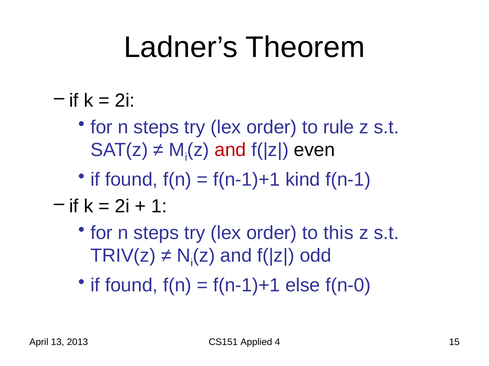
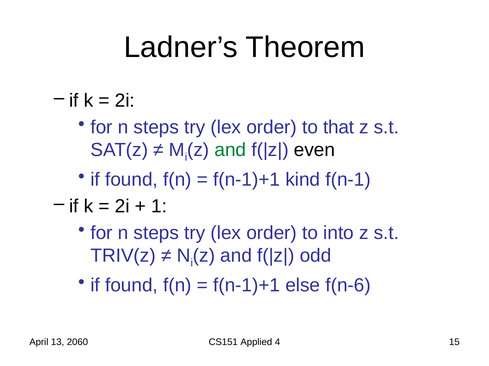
rule: rule -> that (339, 127)
and colour: red -> green (230, 150)
this: this -> into (339, 233)
f(n-0: f(n-0 -> f(n-6 (348, 286)
2013: 2013 -> 2060 (77, 343)
